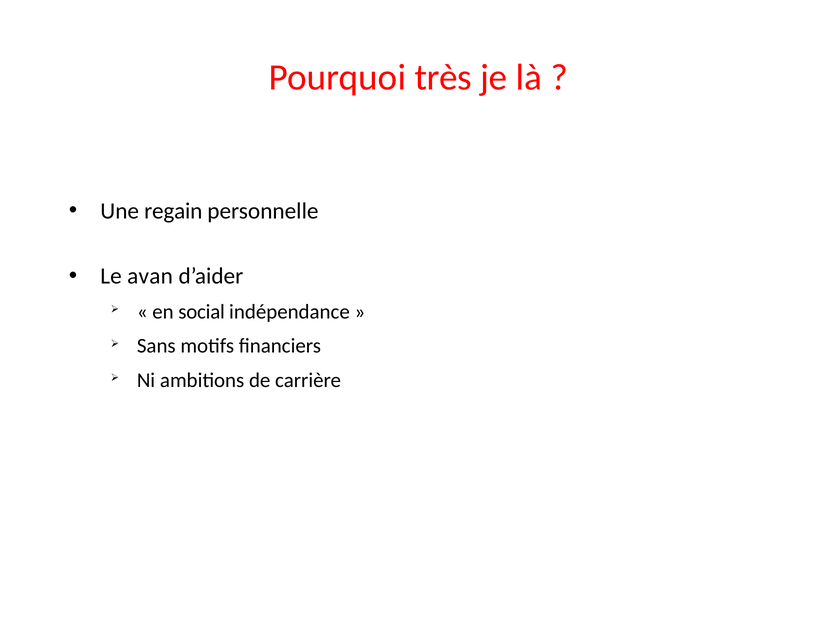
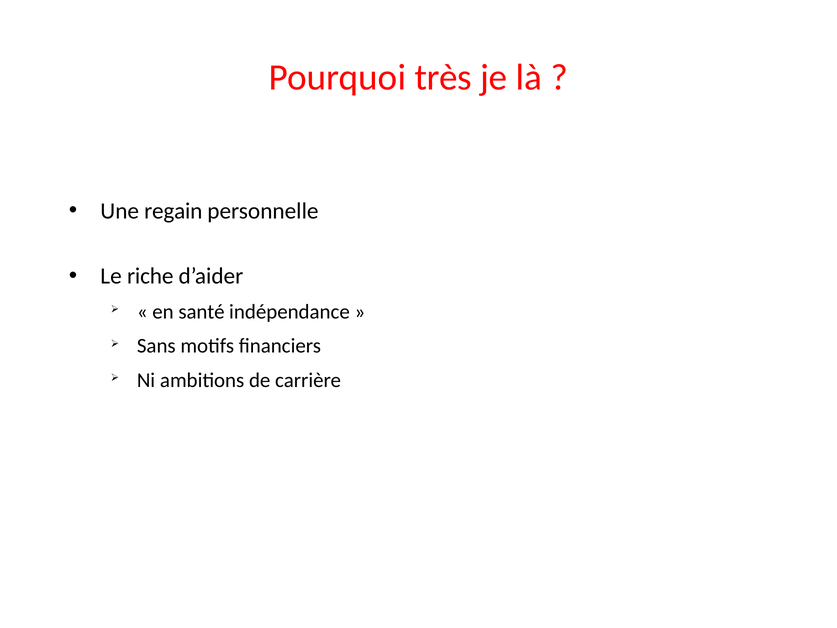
avan: avan -> riche (150, 276)
social: social -> santé (202, 312)
